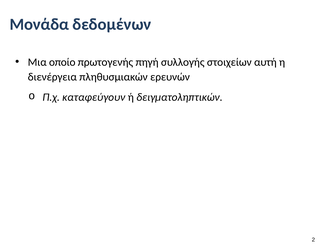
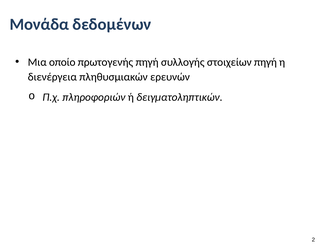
στοιχείων αυτή: αυτή -> πηγή (265, 62)
καταφεύγουν: καταφεύγουν -> πληροφοριών (94, 97)
